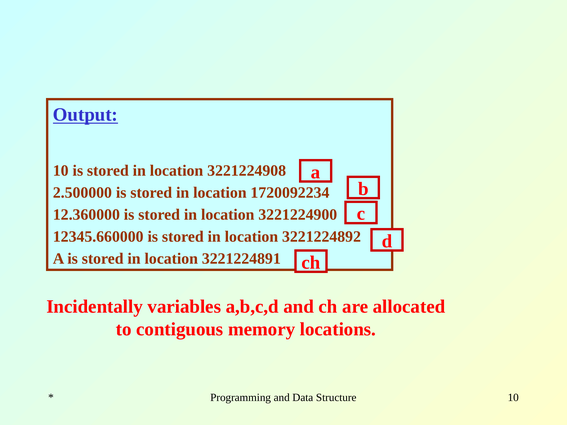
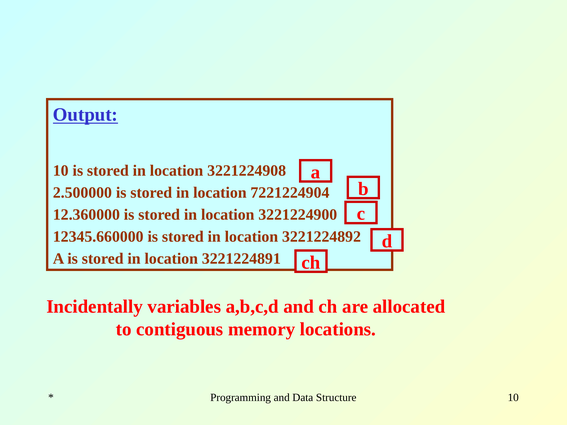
1720092234: 1720092234 -> 7221224904 (290, 193)
